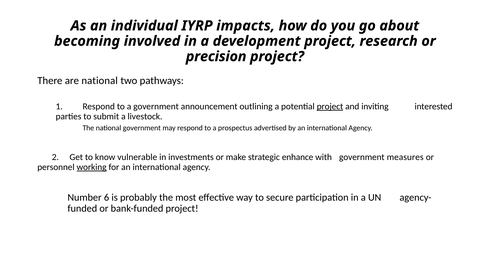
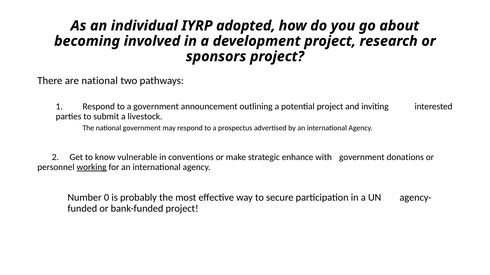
impacts: impacts -> adopted (246, 26)
precision: precision -> sponsors (216, 57)
project underline: present -> none (330, 107)
investments: investments -> conventions (191, 157)
measures: measures -> donations (405, 157)
6: 6 -> 0 (107, 198)
